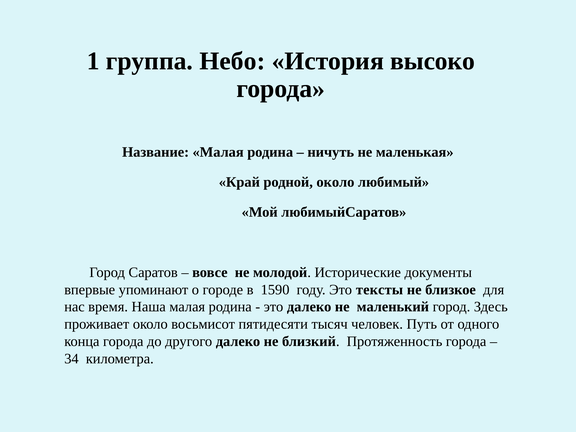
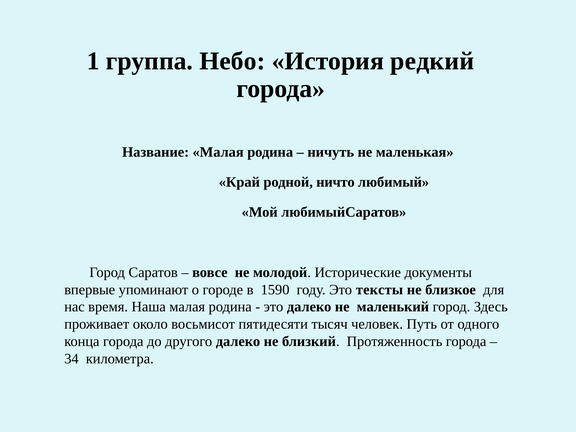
высоко: высоко -> редкий (432, 61)
родной около: около -> ничто (335, 182)
